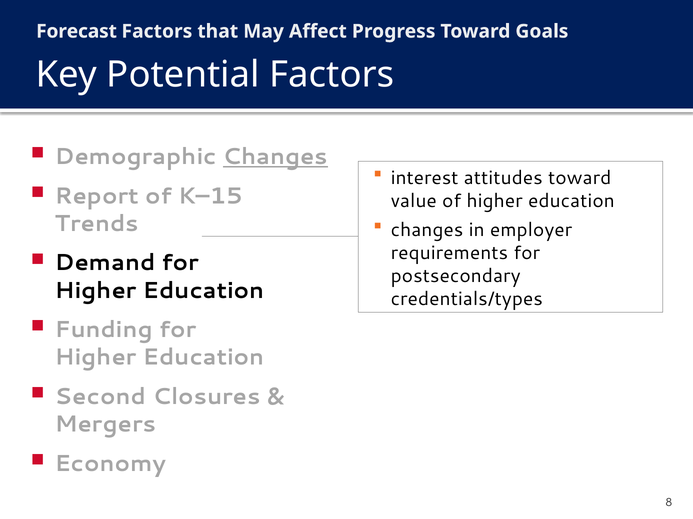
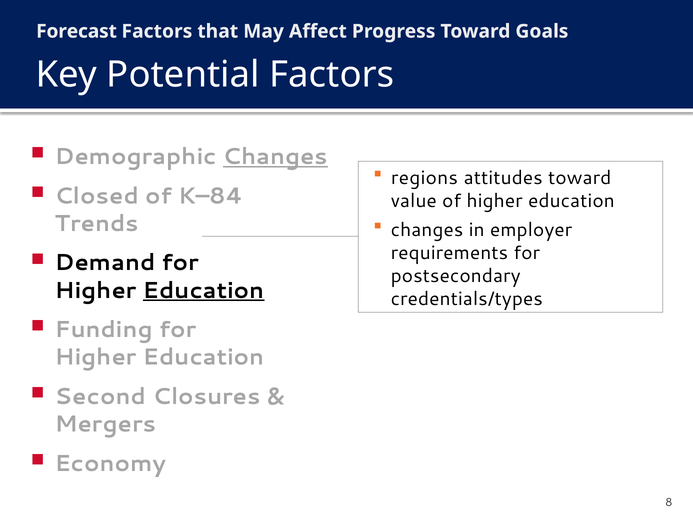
interest: interest -> regions (424, 178)
Report: Report -> Closed (97, 196)
K–15: K–15 -> K–84 (211, 196)
Education underline: none -> present (204, 291)
